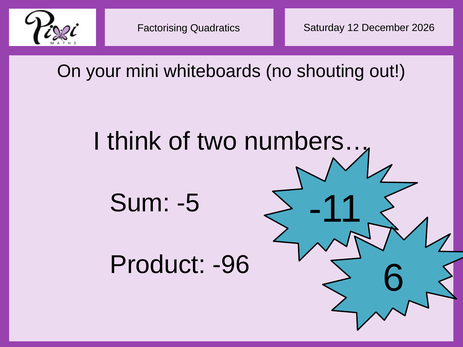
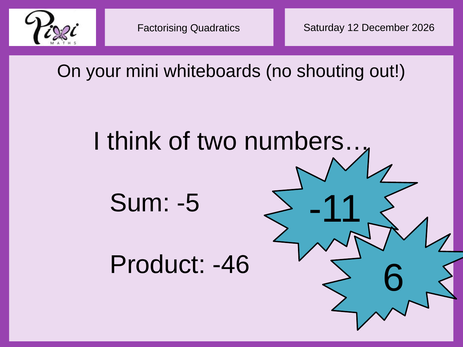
-96: -96 -> -46 (231, 265)
